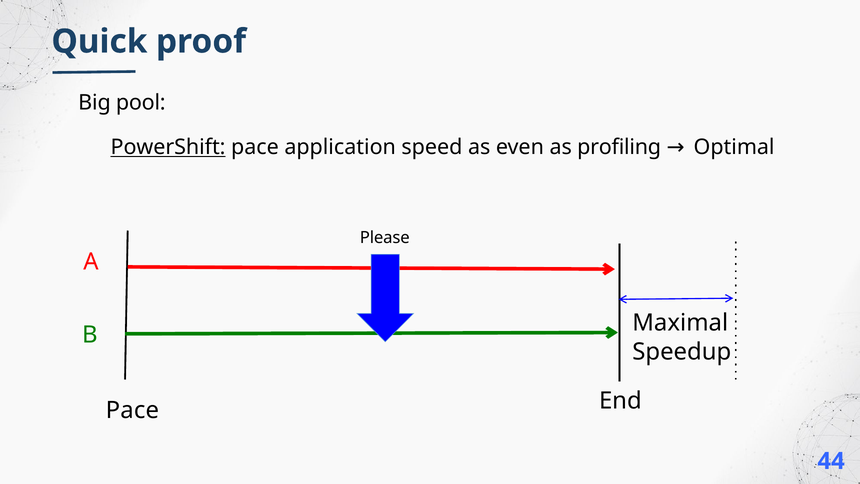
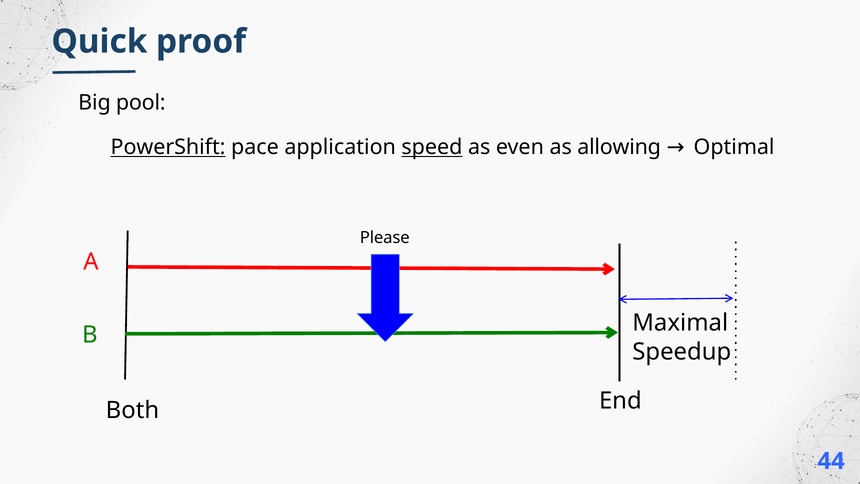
speed underline: none -> present (432, 147)
profiling: profiling -> allowing (619, 147)
Pace: Pace -> Both (132, 410)
